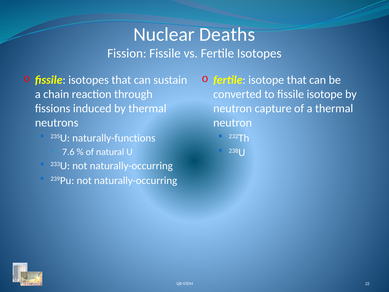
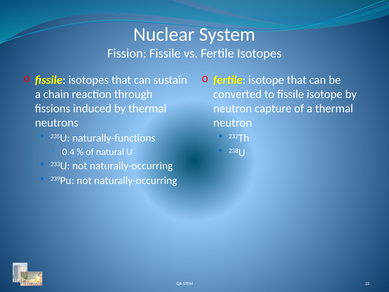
Deaths: Deaths -> System (227, 34)
7.6: 7.6 -> 0.4 (68, 152)
